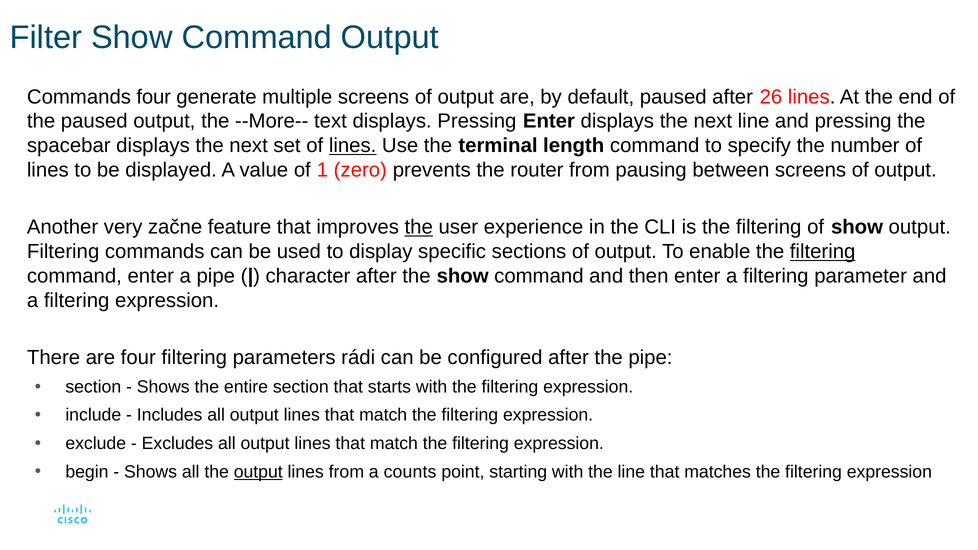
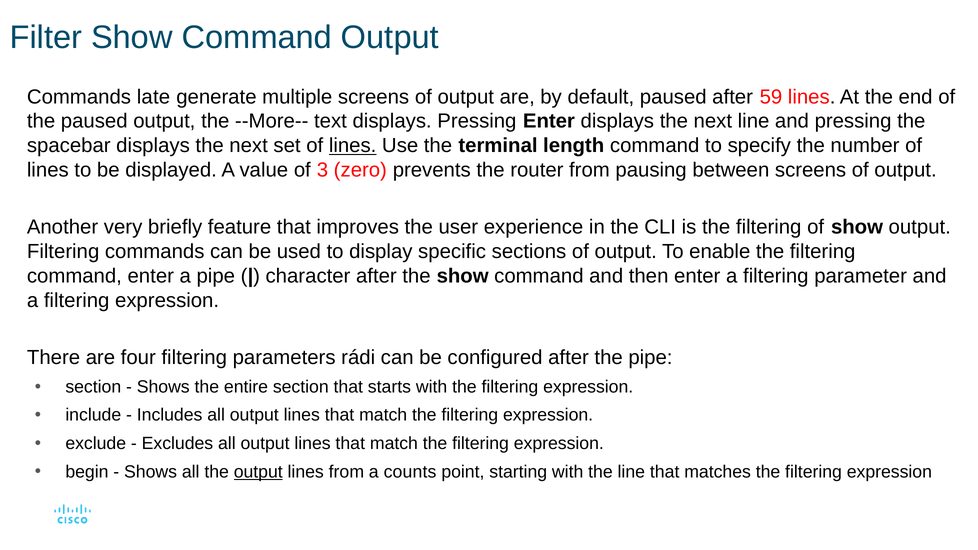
Commands four: four -> late (153, 97)
26: 26 -> 59 (771, 97)
1: 1 -> 3 (322, 170)
začne: začne -> briefly (175, 227)
the underline: present -> none (419, 227)
filtering underline: present -> none (823, 252)
